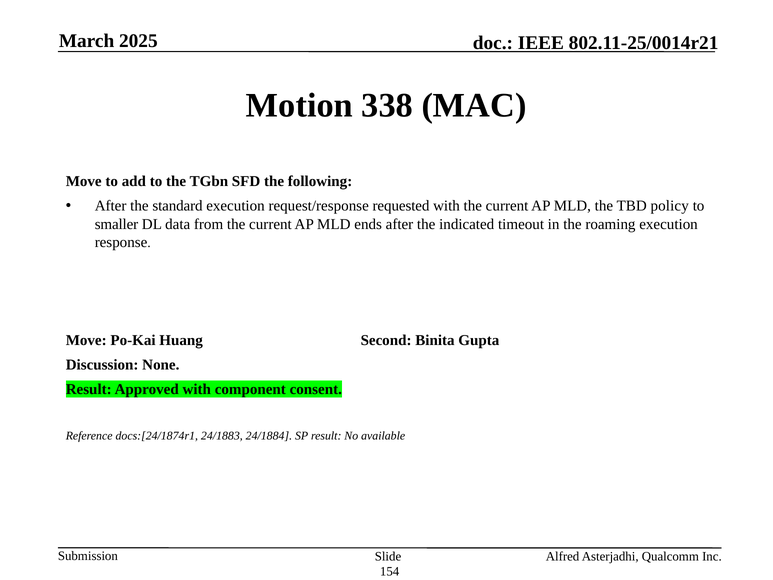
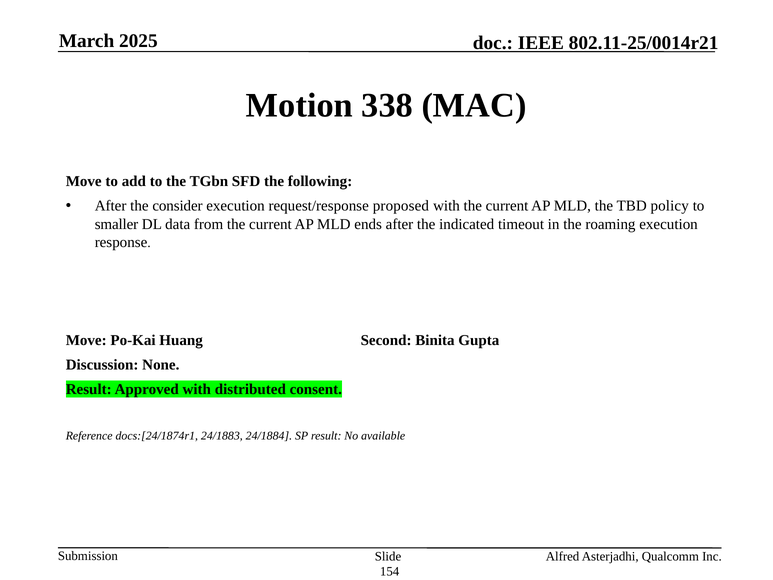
standard: standard -> consider (177, 206)
requested: requested -> proposed (401, 206)
component: component -> distributed (250, 389)
